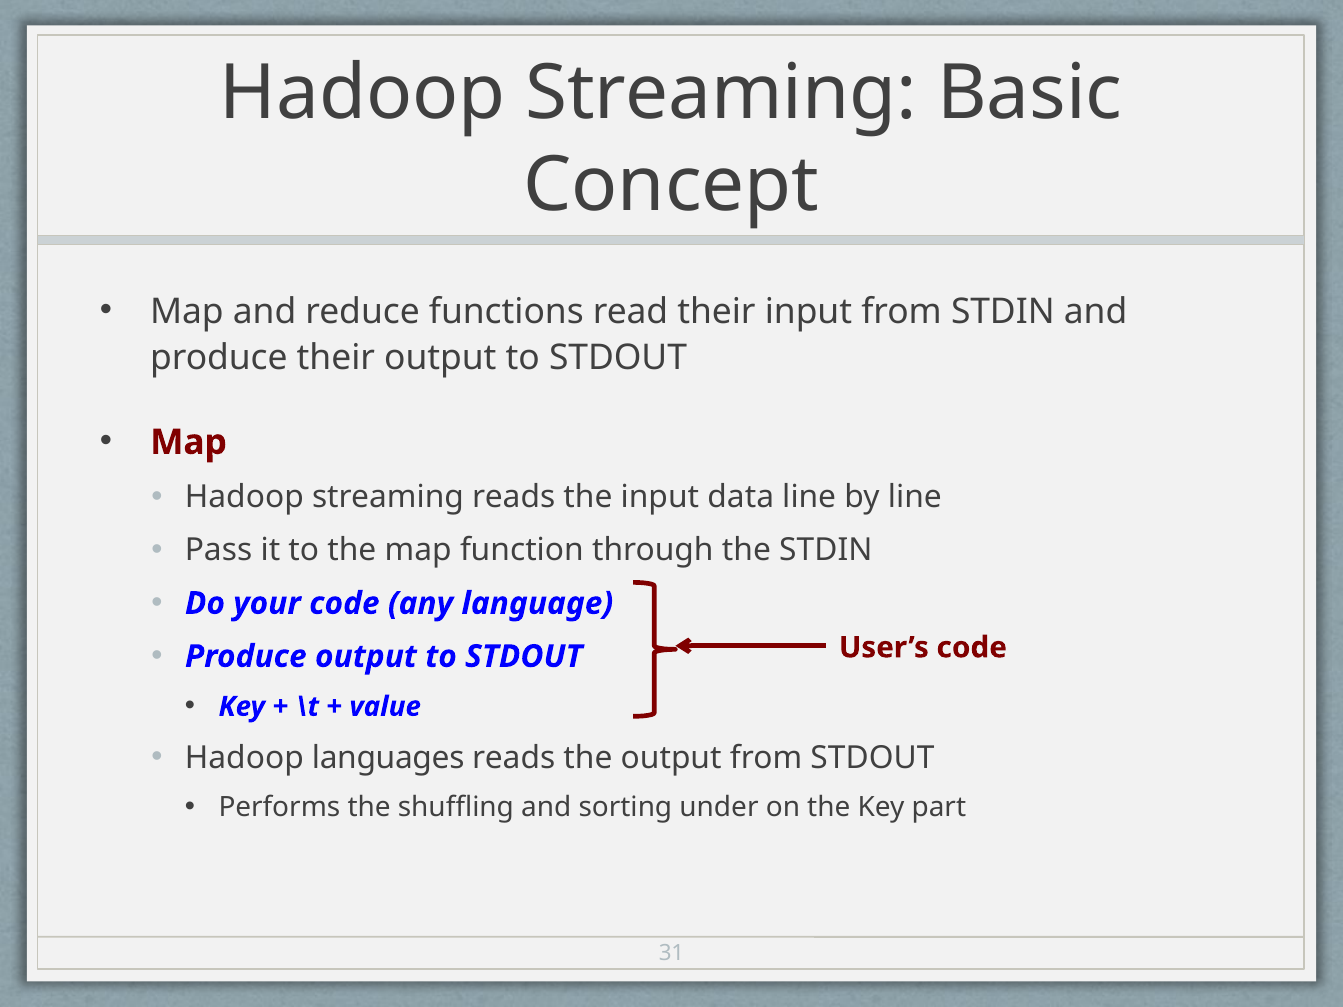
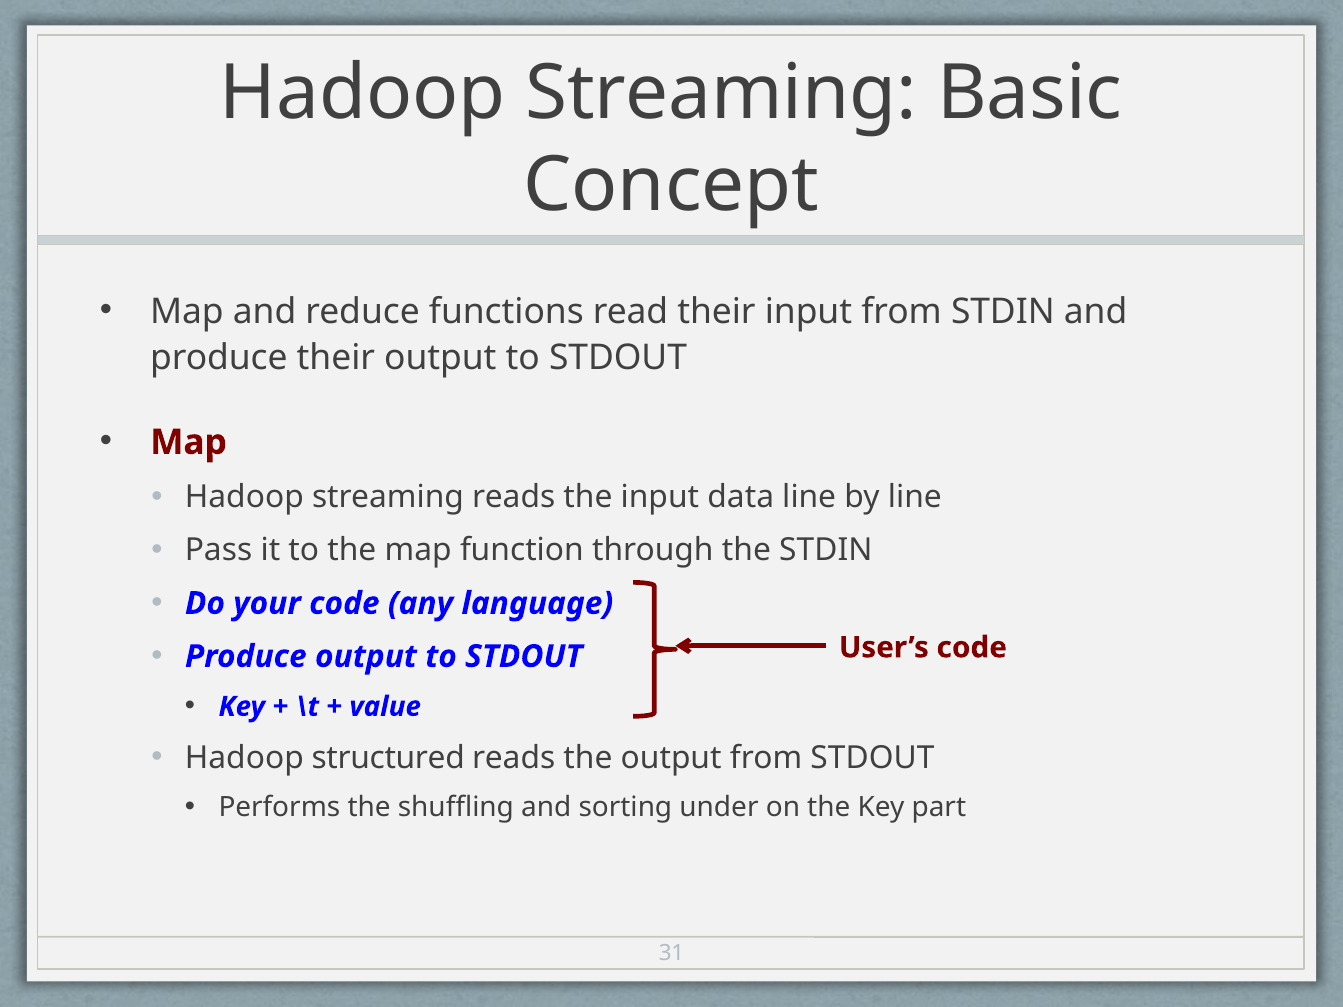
languages: languages -> structured (388, 758)
